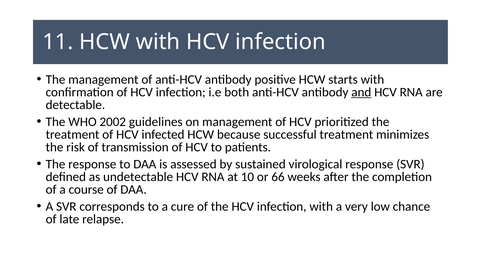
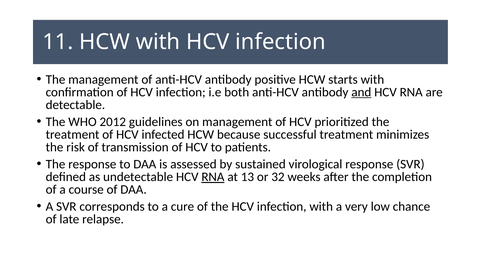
2002: 2002 -> 2012 (113, 122)
RNA underline: none -> present (213, 177)
10: 10 -> 13 (247, 177)
66: 66 -> 32 (278, 177)
